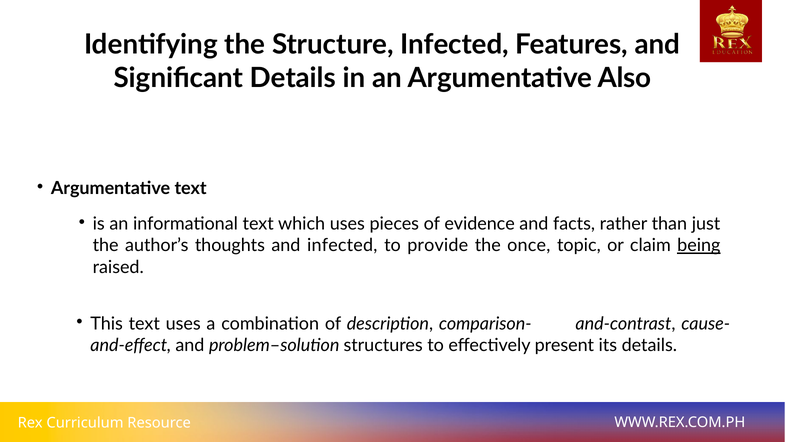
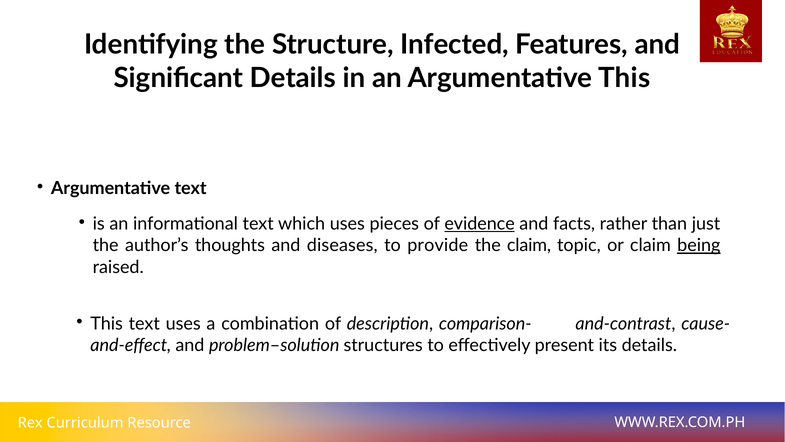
Argumentative Also: Also -> This (624, 78)
evidence underline: none -> present (480, 224)
and infected: infected -> diseases (342, 245)
the once: once -> claim (529, 245)
